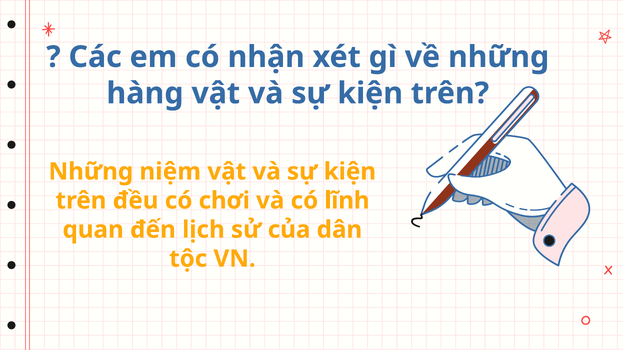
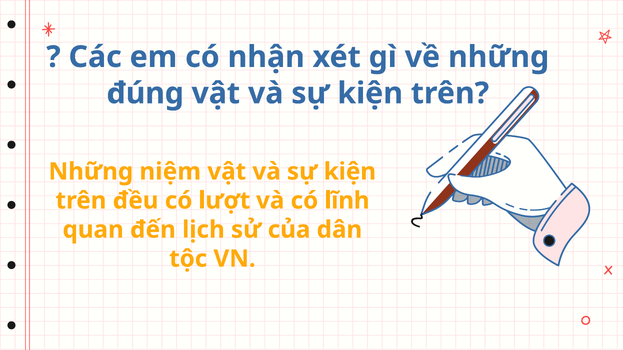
hàng: hàng -> đúng (145, 93)
chơi: chơi -> lượt (224, 201)
